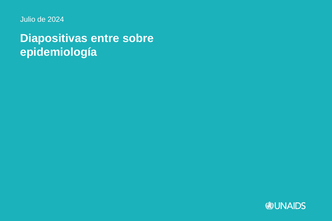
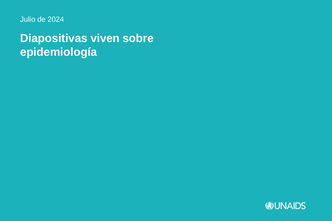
entre: entre -> viven (105, 38)
